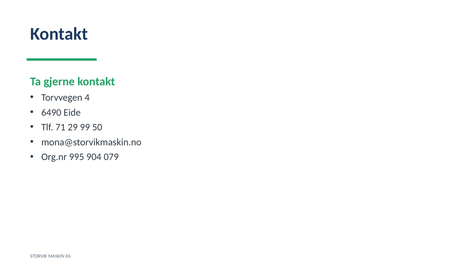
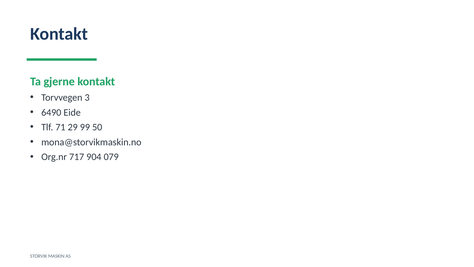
4: 4 -> 3 (87, 97)
995: 995 -> 717 (77, 157)
